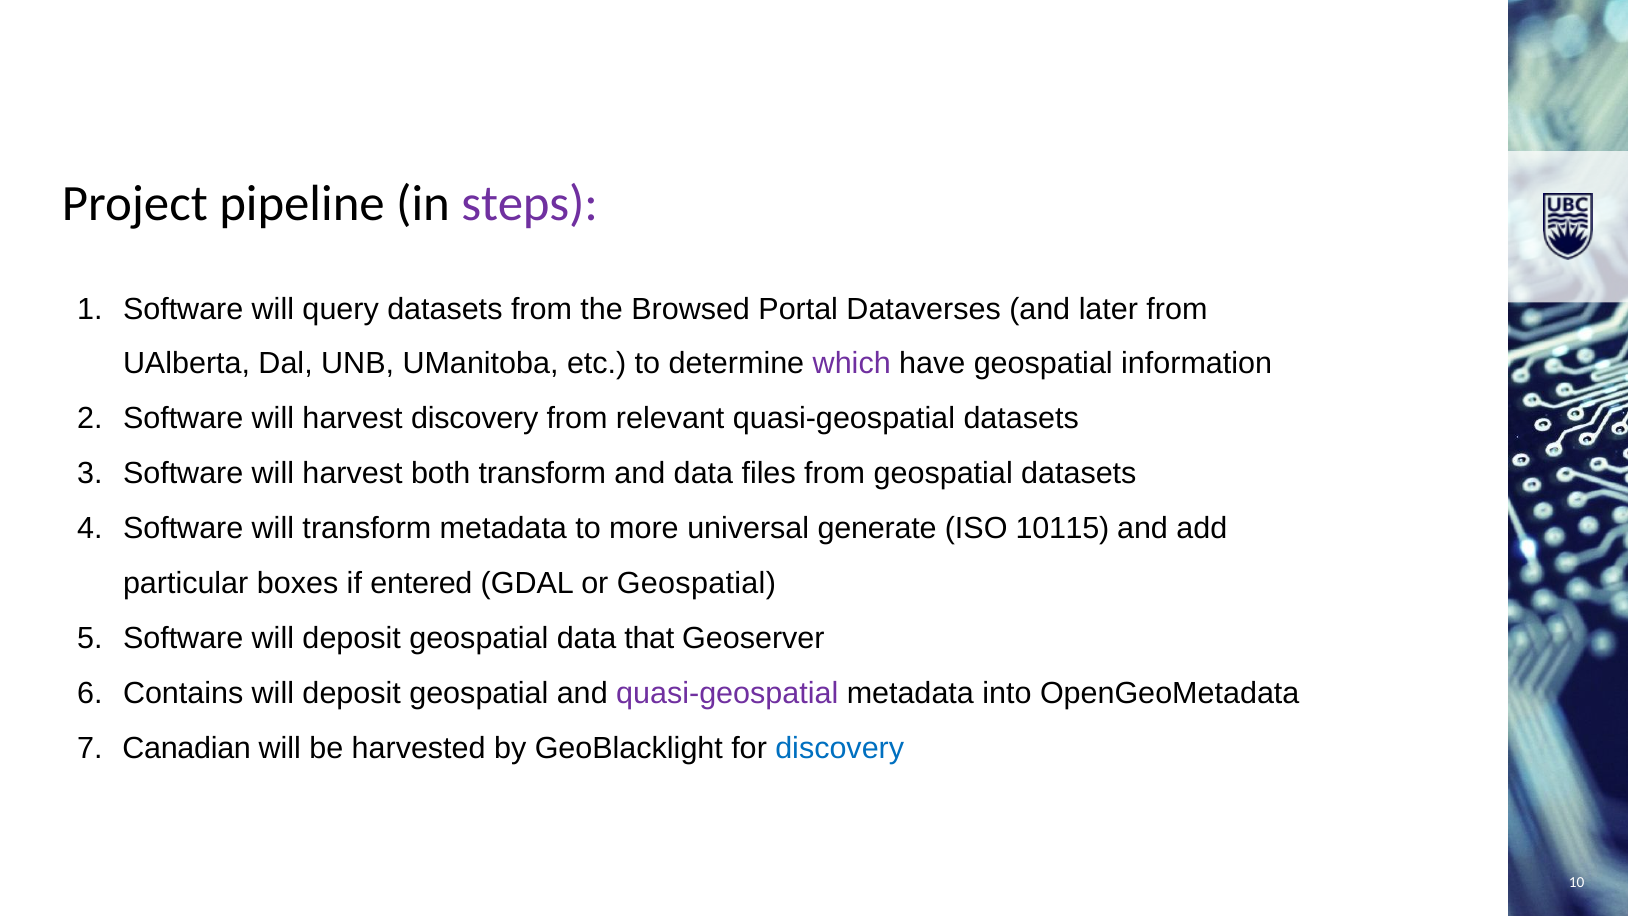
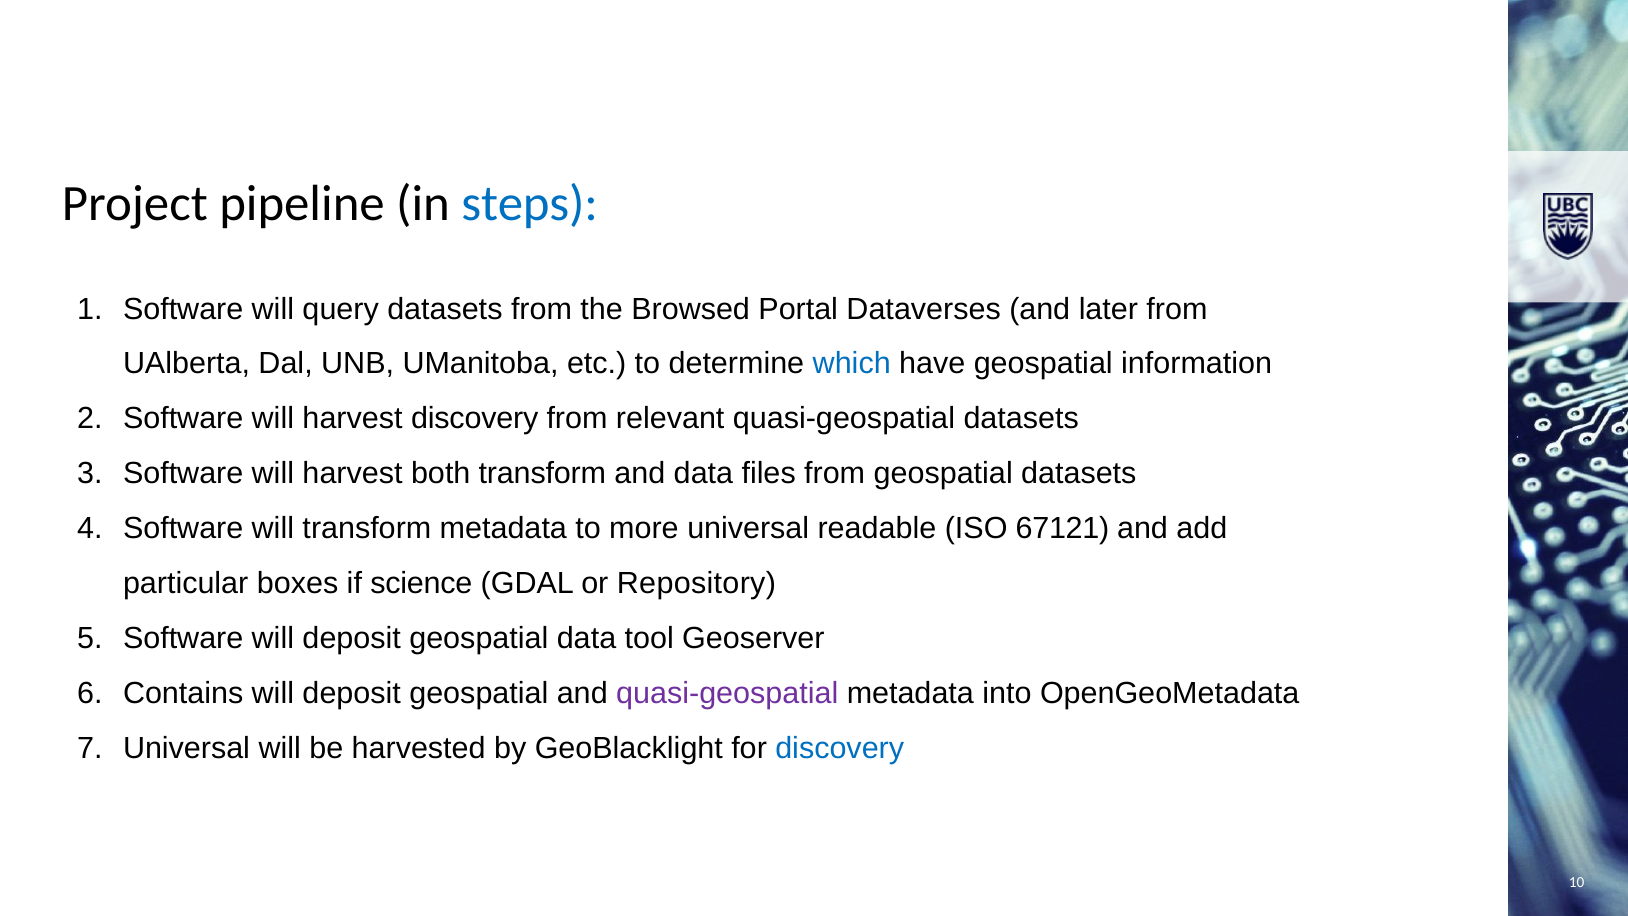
steps colour: purple -> blue (530, 203)
which colour: purple -> blue (852, 364)
generate: generate -> readable (877, 529)
10115: 10115 -> 67121 (1062, 529)
entered: entered -> science (421, 584)
or Geospatial: Geospatial -> Repository (696, 584)
that: that -> tool (649, 639)
Canadian: Canadian -> Universal (187, 748)
